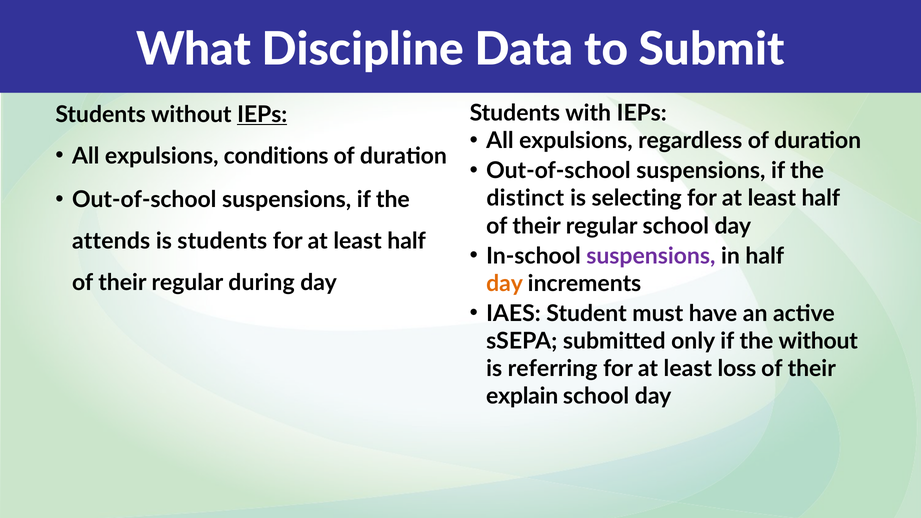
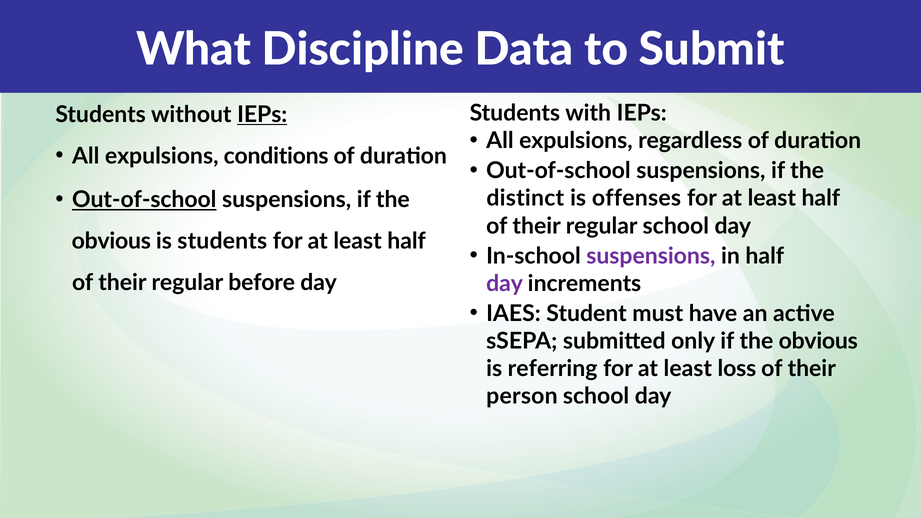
Out-of-school underline: none -> present (144, 200)
selecting: selecting -> offenses (636, 198)
attends: attends -> obvious (111, 241)
during: during -> before (262, 283)
day colour: orange -> purple (505, 284)
only if the without: without -> obvious (818, 341)
explain: explain -> person (522, 396)
